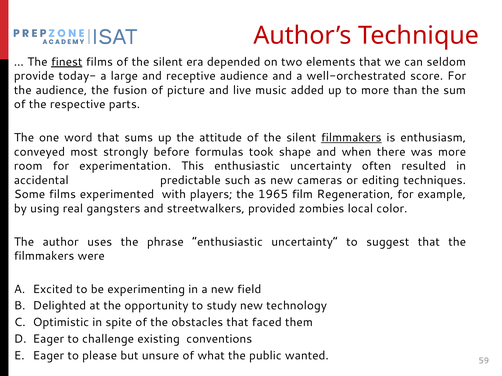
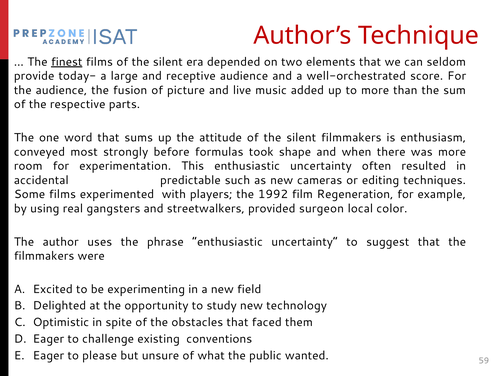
filmmakers underline: present -> none (351, 138)
1965: 1965 -> 1992 (273, 195)
zombies: zombies -> surgeon (321, 209)
